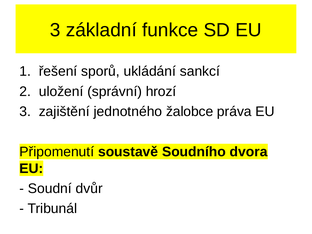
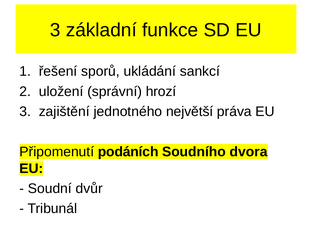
žalobce: žalobce -> největší (190, 112)
soustavě: soustavě -> podáních (128, 152)
